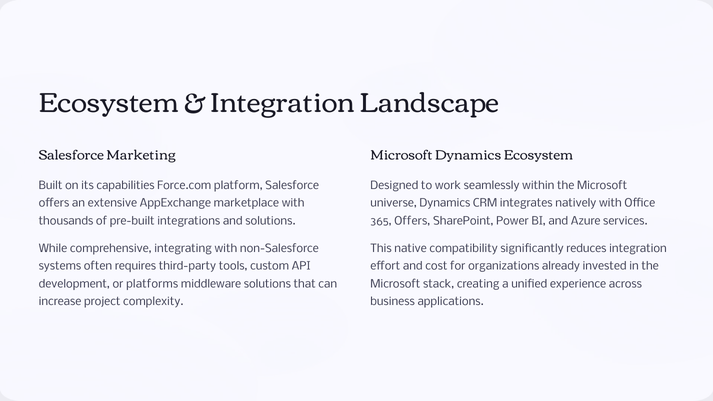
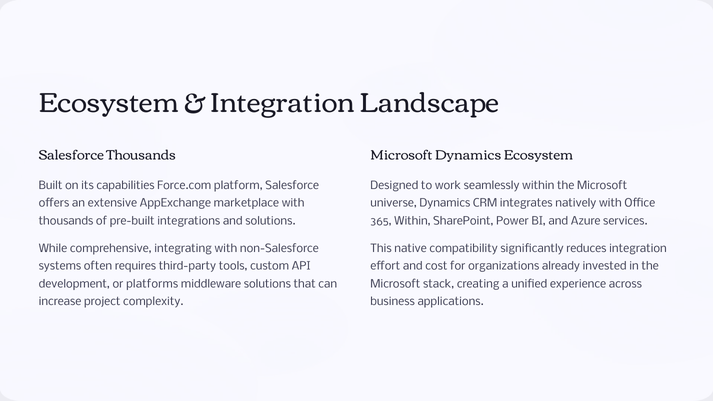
Salesforce Marketing: Marketing -> Thousands (141, 155)
365 Offers: Offers -> Within (412, 221)
